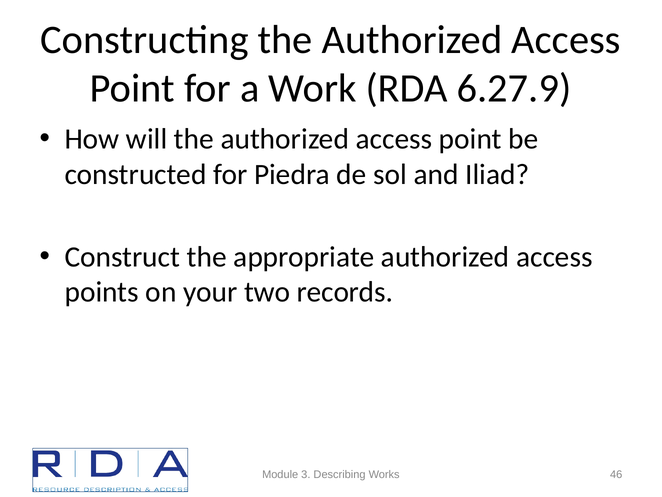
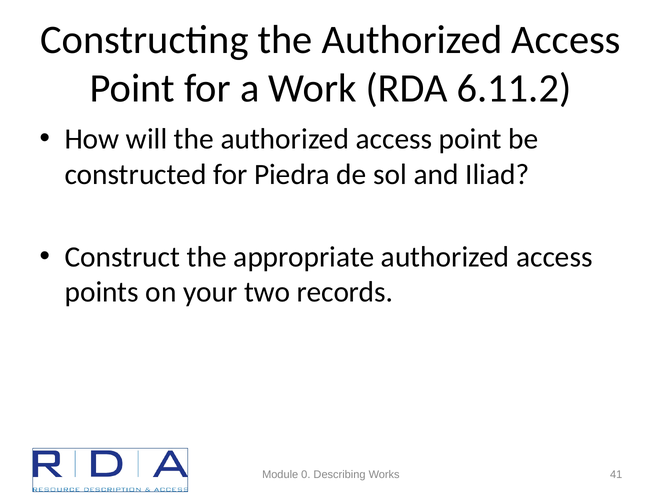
6.27.9: 6.27.9 -> 6.11.2 (514, 88)
3: 3 -> 0 (306, 474)
46: 46 -> 41 (616, 474)
